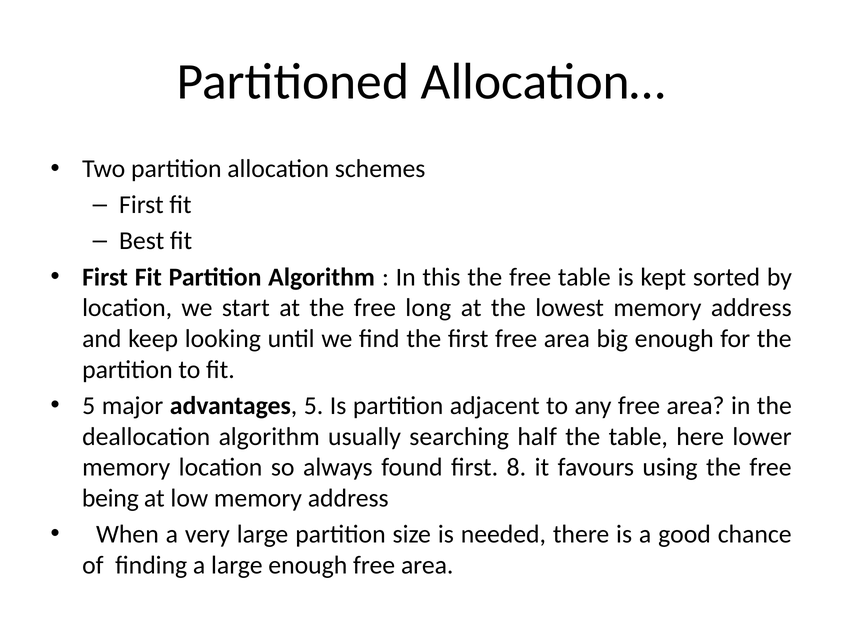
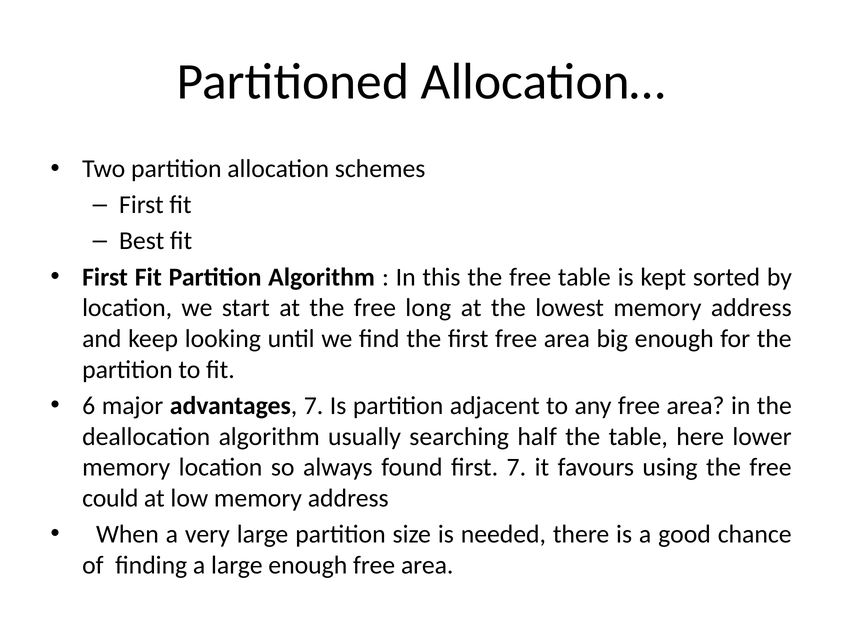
5: 5 -> 6 (89, 406)
advantages 5: 5 -> 7 (314, 406)
first 8: 8 -> 7 (516, 468)
being: being -> could (110, 499)
